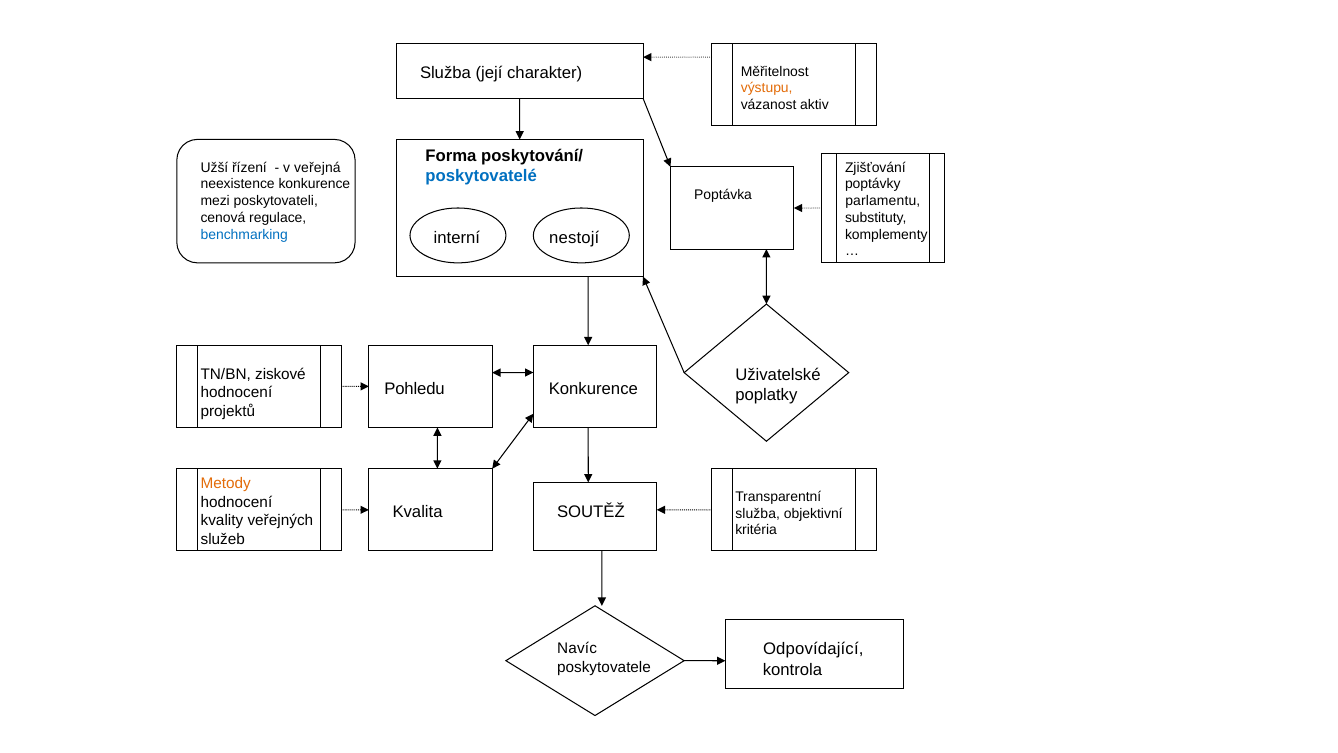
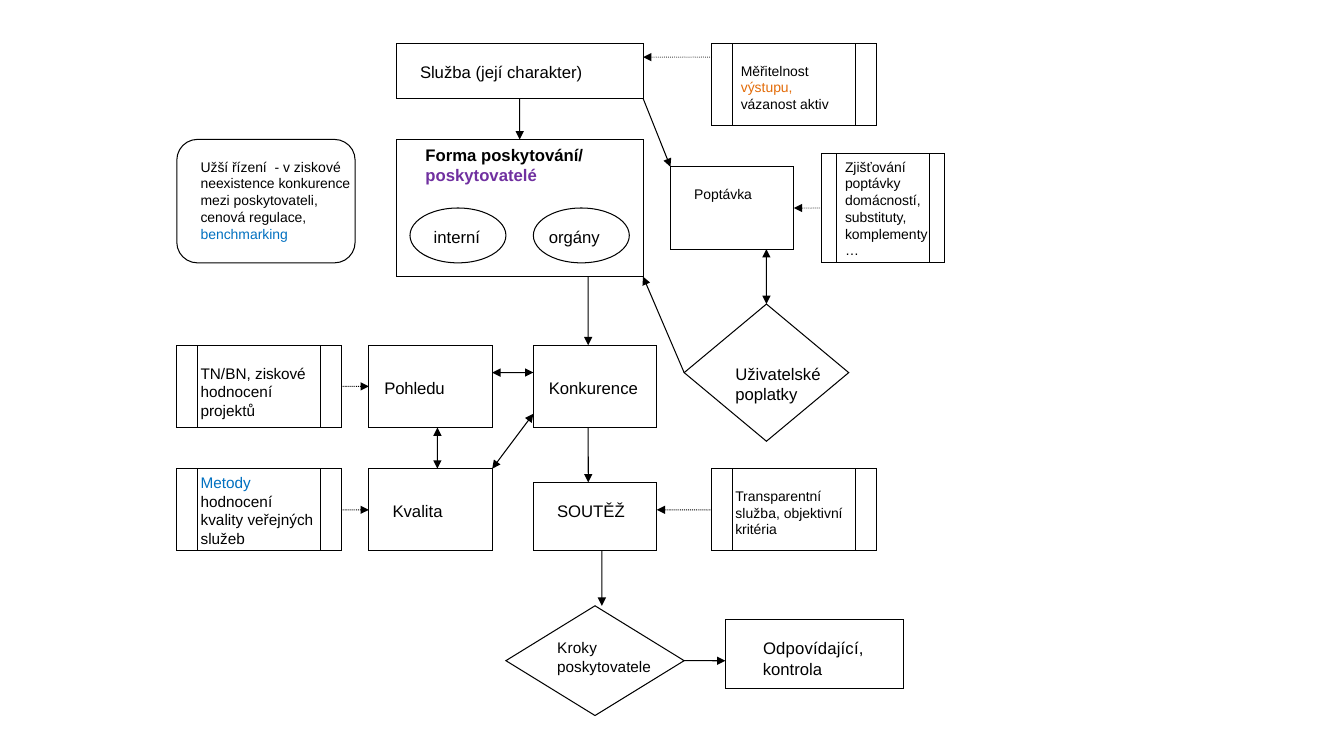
v veřejná: veřejná -> ziskové (317, 167)
poskytovatelé colour: blue -> purple (481, 176)
parlamentu: parlamentu -> domácností (883, 201)
nestojí: nestojí -> orgány (574, 238)
Metody colour: orange -> blue (226, 484)
Navíc: Navíc -> Kroky (577, 648)
